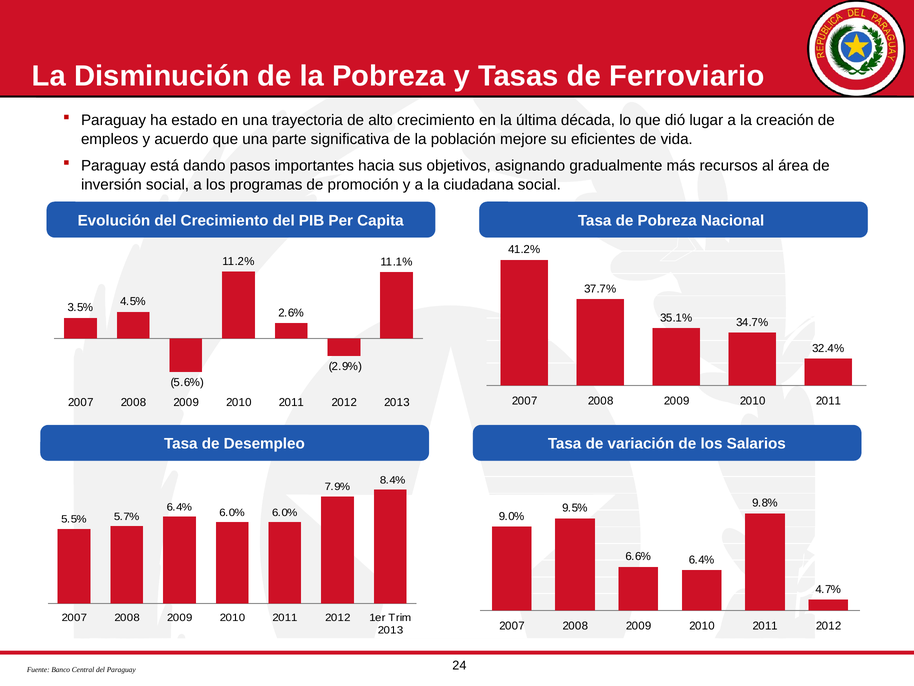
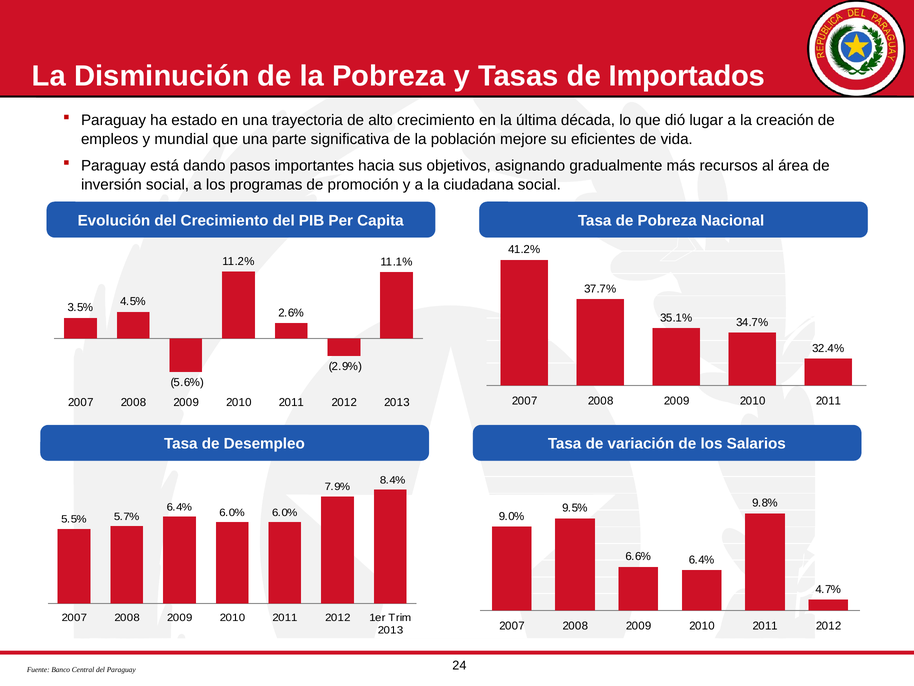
Ferroviario: Ferroviario -> Importados (687, 76)
acuerdo: acuerdo -> mundial (181, 139)
